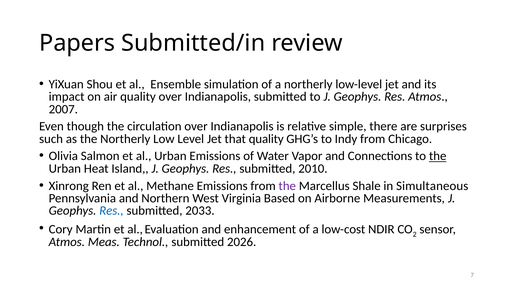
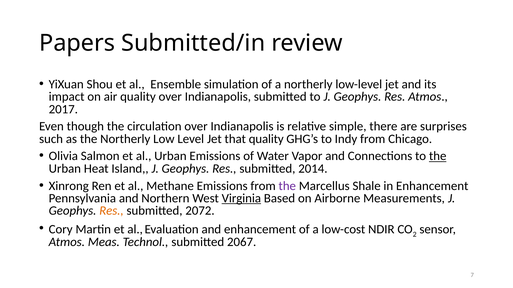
2007: 2007 -> 2017 (63, 109)
2010: 2010 -> 2014 (313, 169)
in Simultaneous: Simultaneous -> Enhancement (432, 186)
Virginia underline: none -> present (241, 199)
Res colour: blue -> orange (111, 211)
2033: 2033 -> 2072 (200, 211)
2026: 2026 -> 2067 (242, 243)
